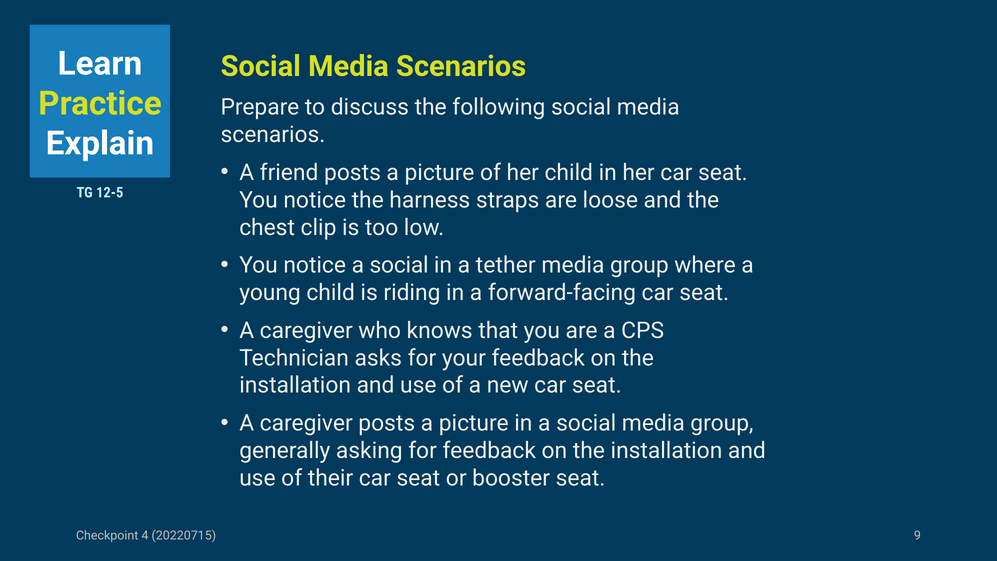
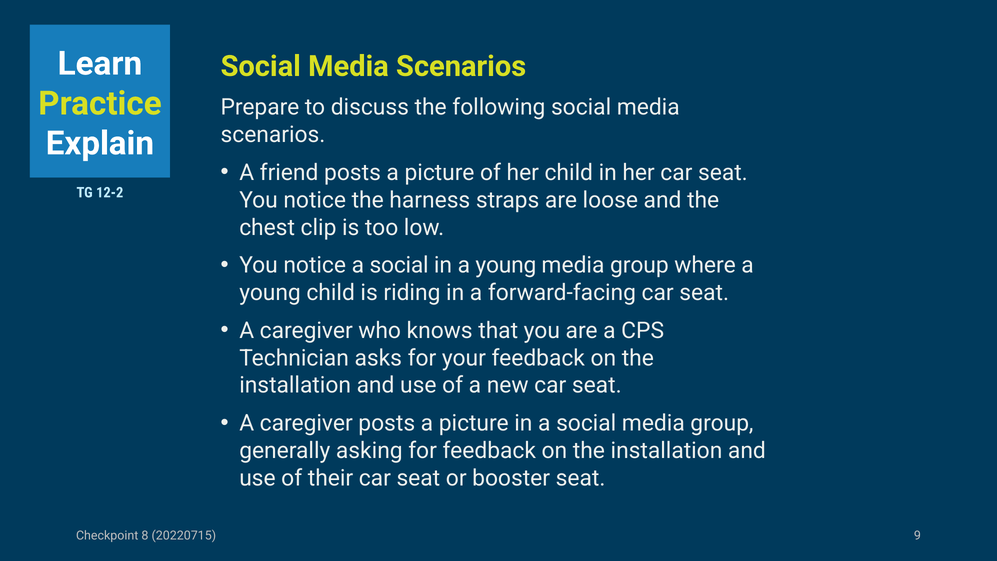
12-5: 12-5 -> 12-2 (110, 192)
in a tether: tether -> young (506, 265)
4: 4 -> 8 (145, 536)
